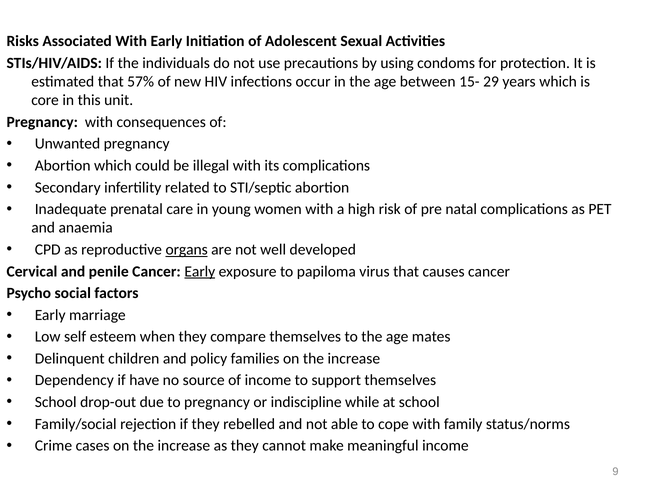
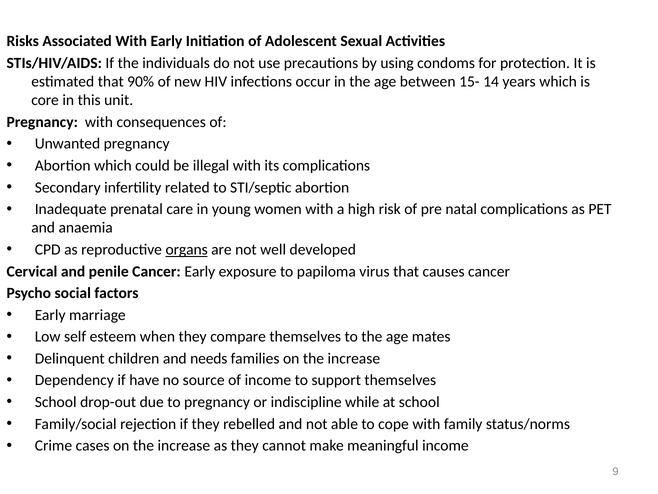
57%: 57% -> 90% (141, 82)
29: 29 -> 14 (491, 82)
Early underline: present -> none (200, 271)
policy: policy -> needs (209, 358)
